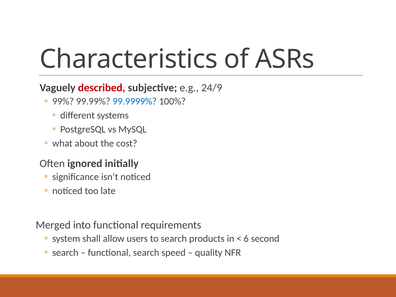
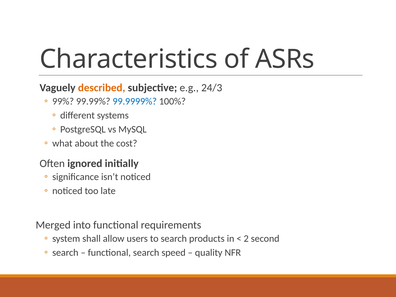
described colour: red -> orange (102, 88)
24/9: 24/9 -> 24/3 (212, 88)
6: 6 -> 2 (246, 238)
